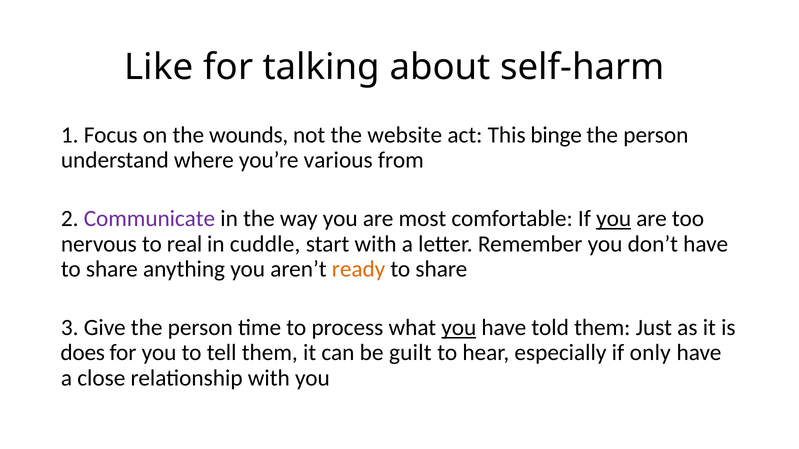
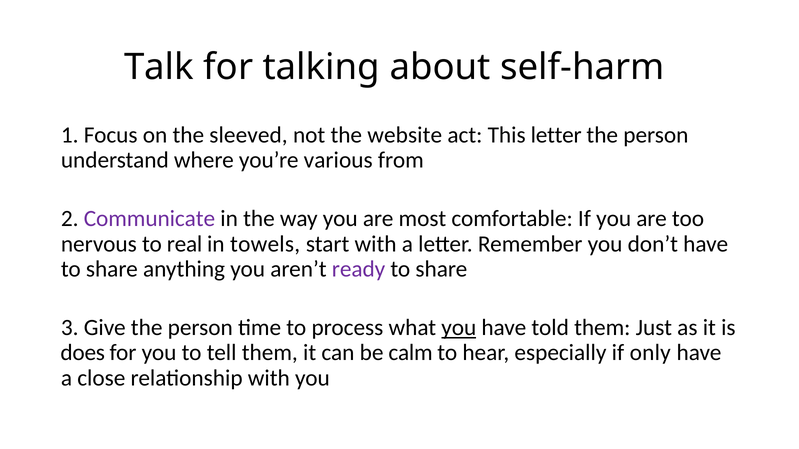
Like: Like -> Talk (159, 67)
wounds: wounds -> sleeved (249, 135)
This binge: binge -> letter (556, 135)
you underline: present -> none (614, 219)
cuddle: cuddle -> towels (265, 244)
ready colour: orange -> purple (359, 269)
guilt: guilt -> calm (411, 353)
